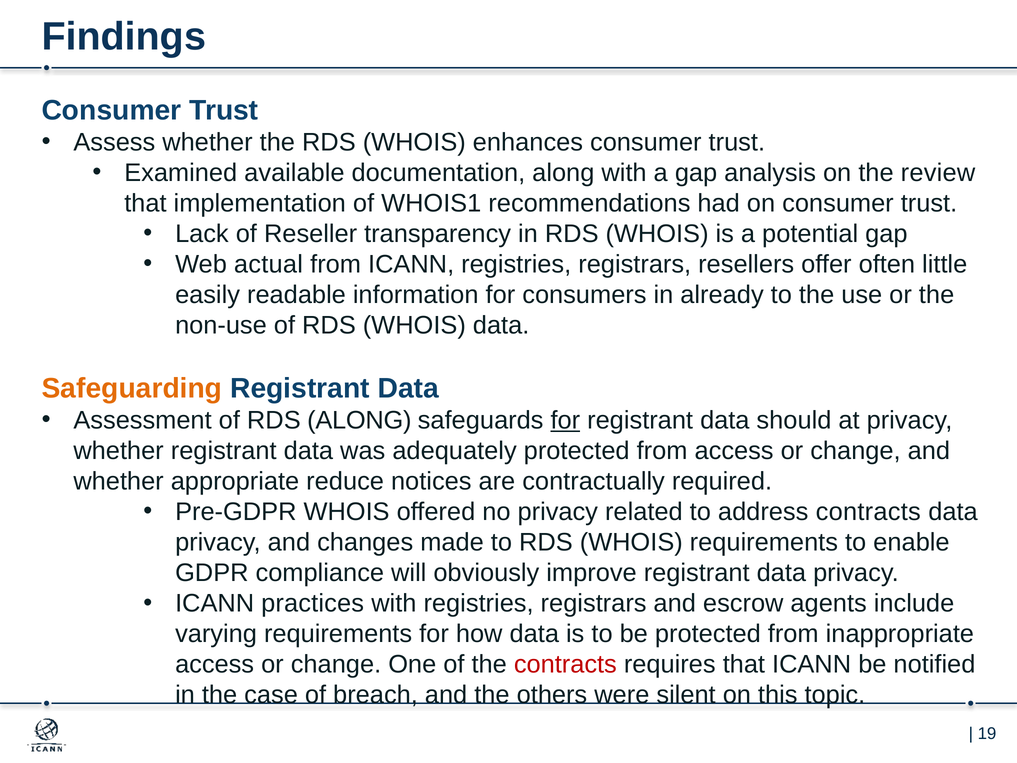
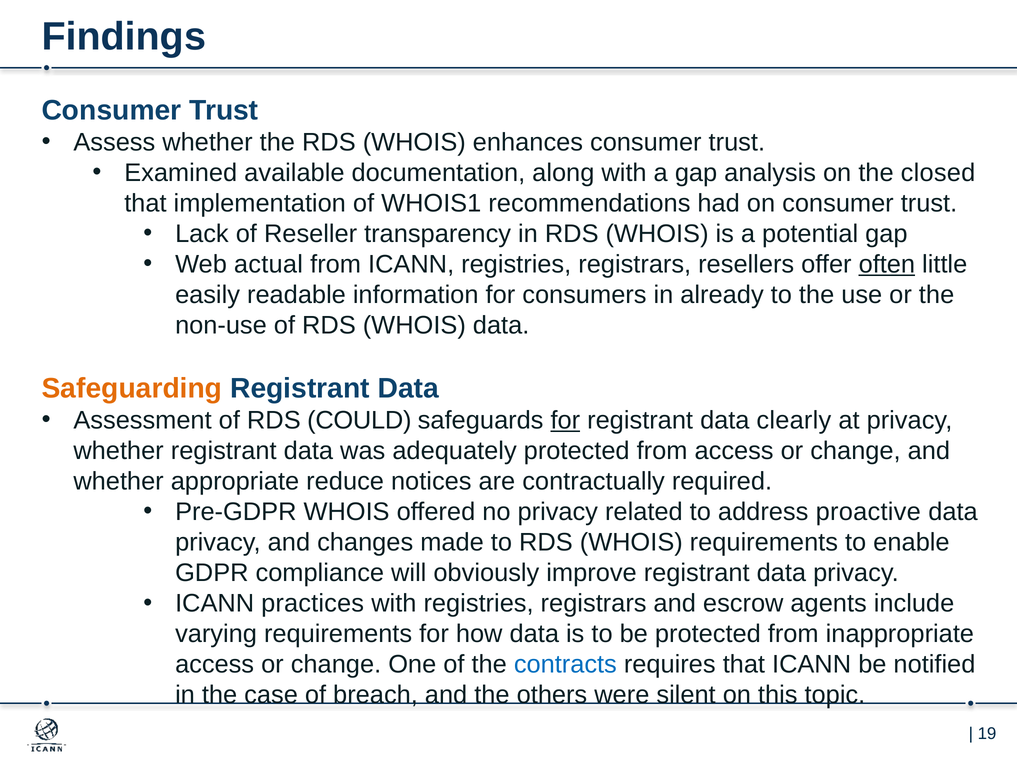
review: review -> closed (938, 173)
often underline: none -> present (887, 264)
RDS ALONG: ALONG -> COULD (359, 420)
should: should -> clearly (794, 420)
address contracts: contracts -> proactive (868, 512)
contracts colour: red -> blue (565, 664)
